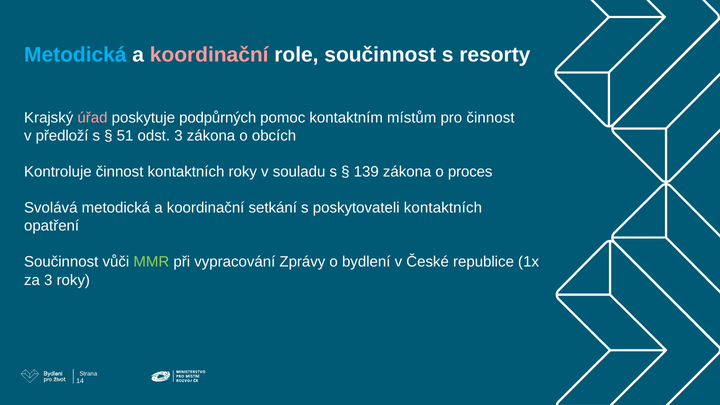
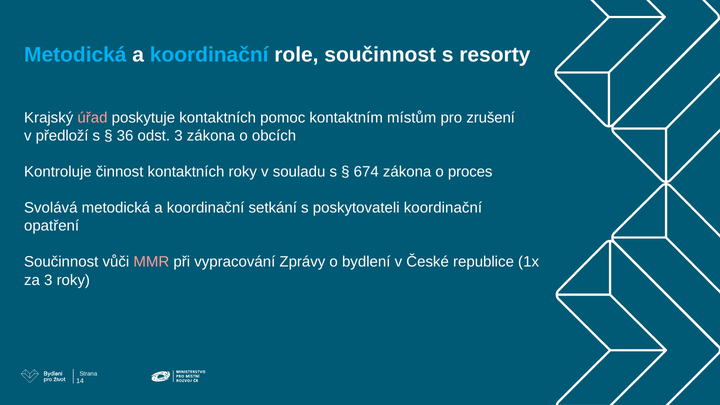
koordinační colour: pink -> light blue (209, 55)
poskytuje podpůrných: podpůrných -> kontaktních (218, 118)
pro činnost: činnost -> zrušení (491, 118)
51: 51 -> 36 (125, 136)
139: 139 -> 674 (366, 172)
poskytovateli kontaktních: kontaktních -> koordinační (443, 208)
MMR colour: light green -> pink (151, 262)
